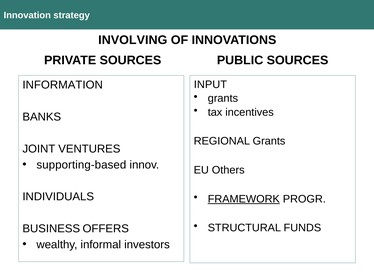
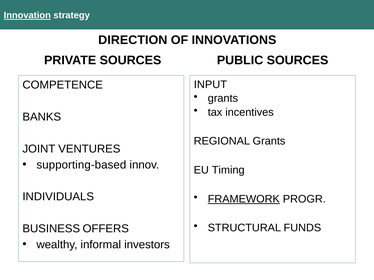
Innovation underline: none -> present (27, 15)
INVOLVING: INVOLVING -> DIRECTION (133, 40)
INFORMATION: INFORMATION -> COMPETENCE (63, 85)
Others: Others -> Timing (228, 170)
